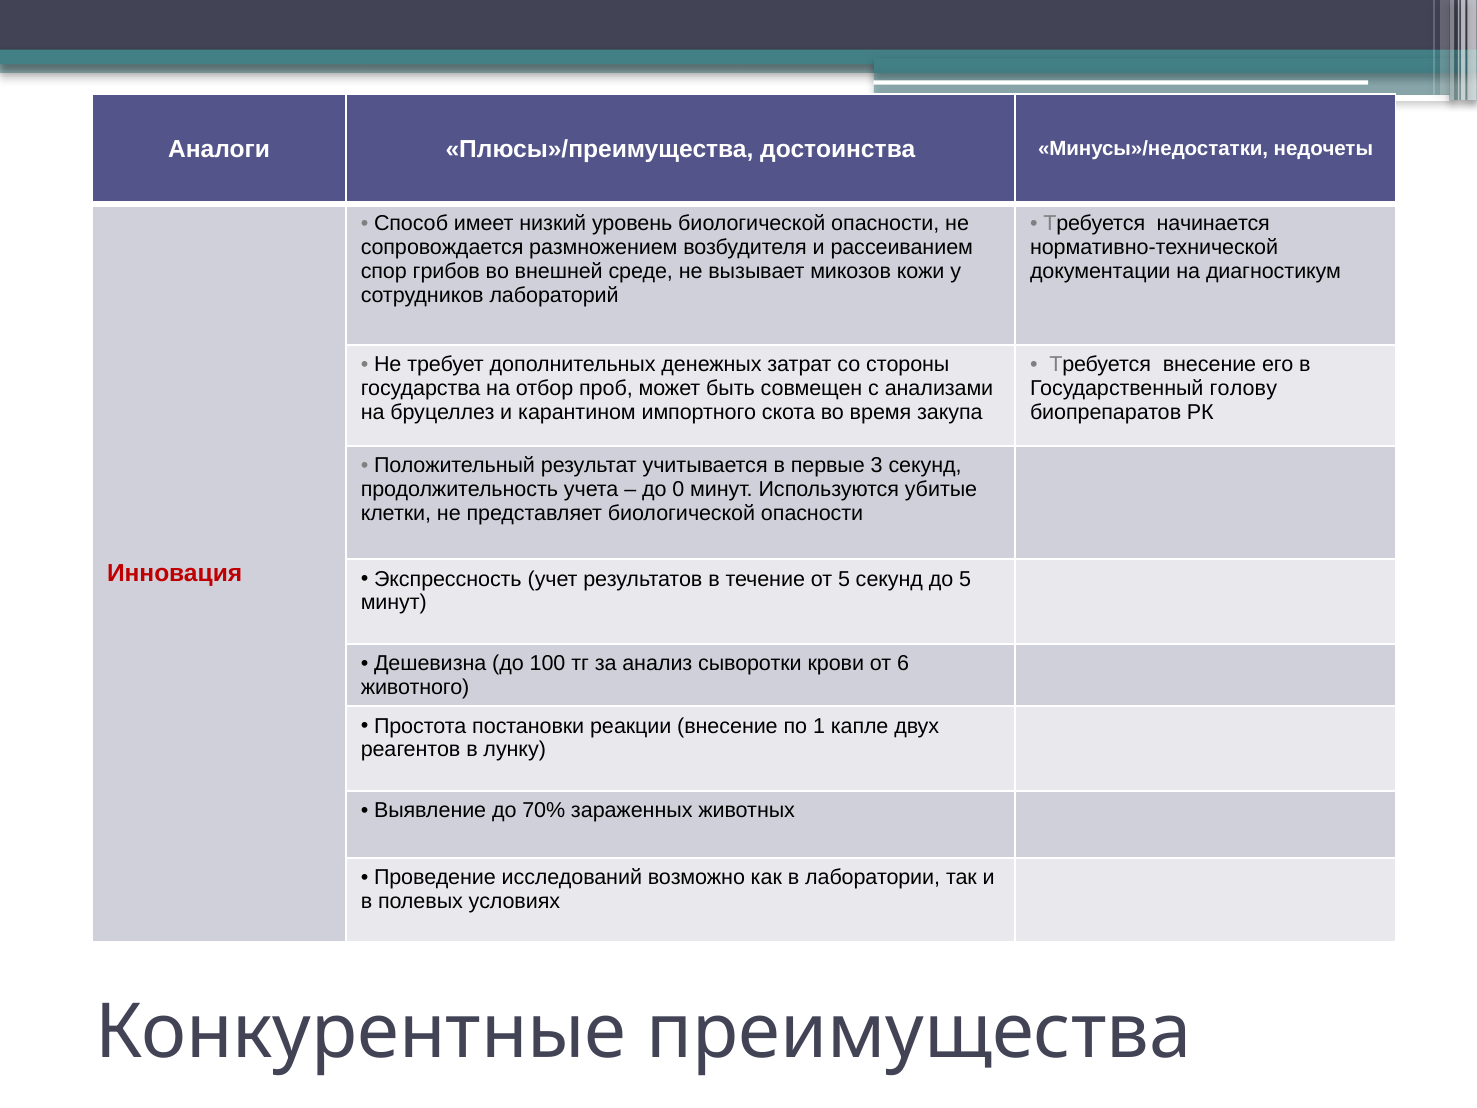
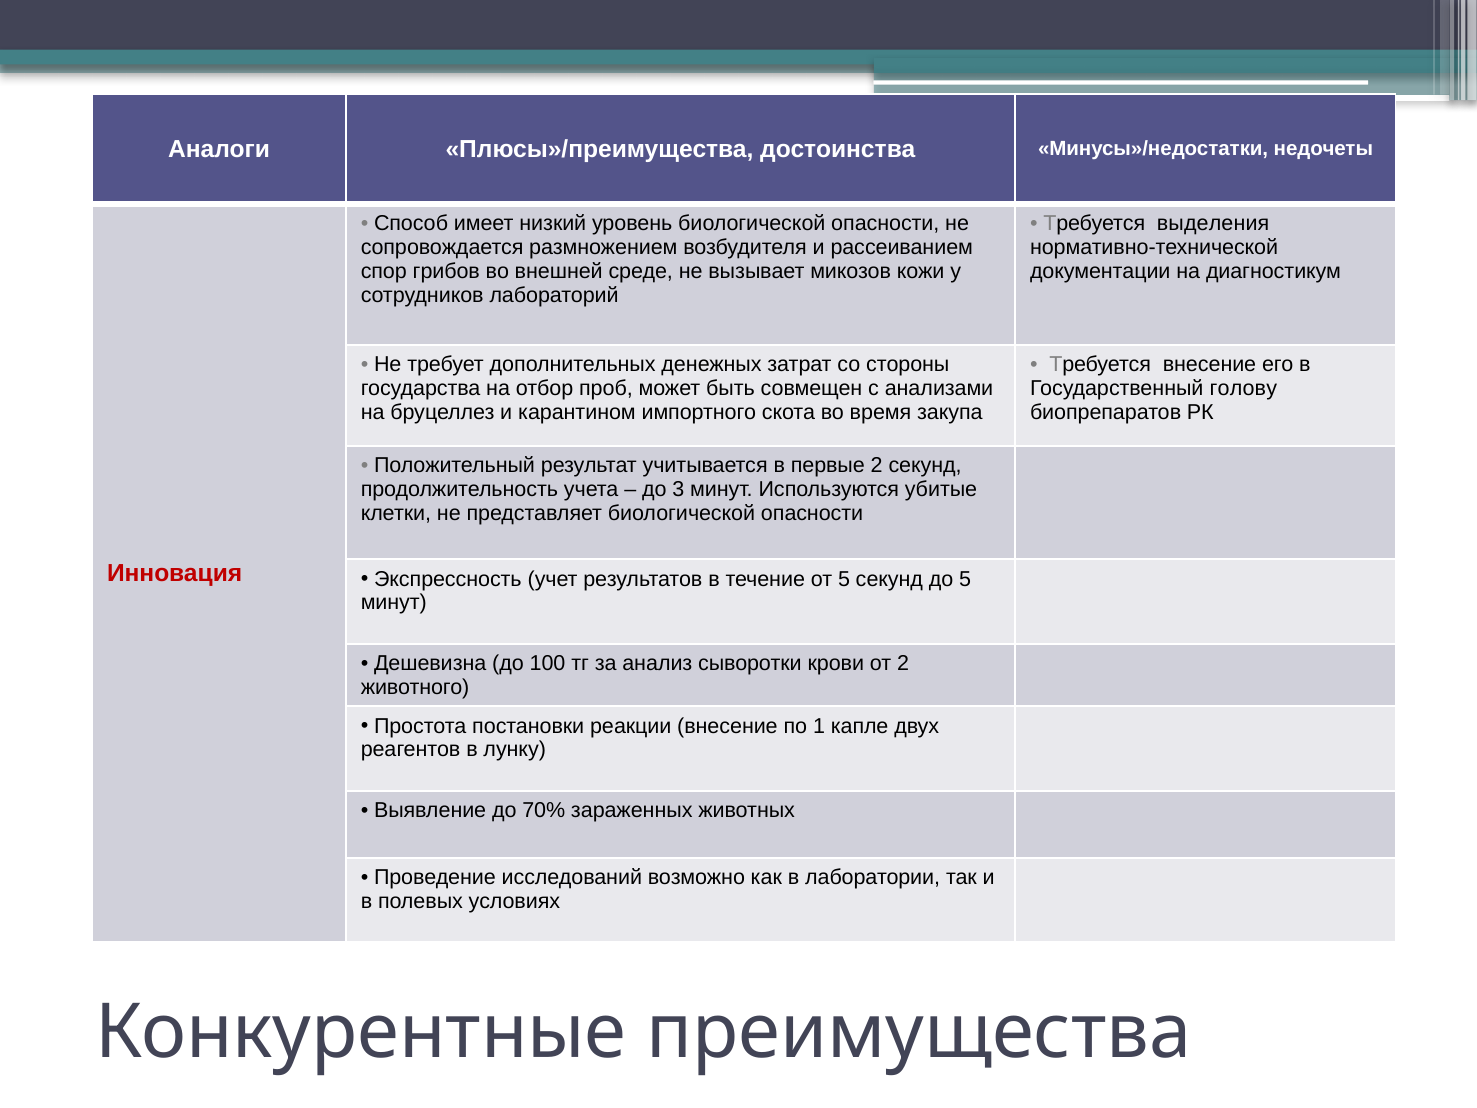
начинается: начинается -> выделения (1213, 224)
первые 3: 3 -> 2 (877, 465)
0: 0 -> 3 (678, 489)
от 6: 6 -> 2 (903, 663)
